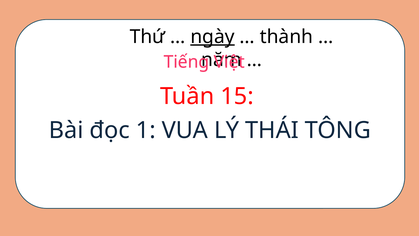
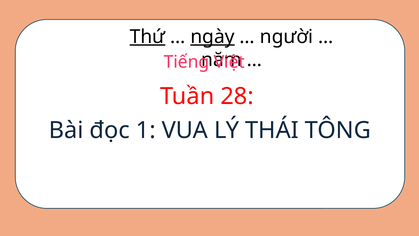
Thứ underline: none -> present (148, 37)
thành: thành -> người (286, 37)
15: 15 -> 28 (237, 96)
